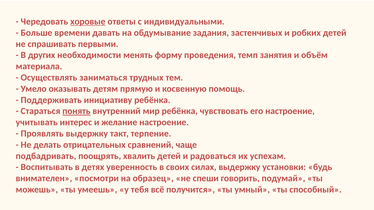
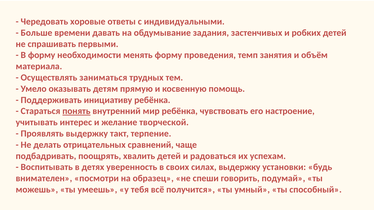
хоровые underline: present -> none (88, 22)
В других: других -> форму (42, 55)
желание настроение: настроение -> творческой (164, 123)
